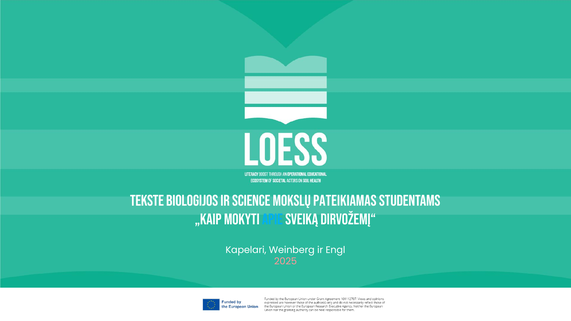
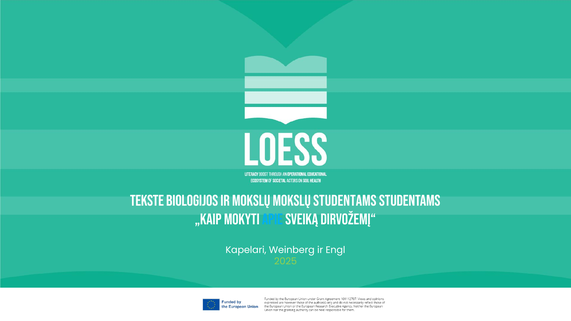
ir science: science -> mokslų (251, 201)
mokslų pateikiamas: pateikiamas -> studentams (345, 201)
2025 colour: pink -> light green (286, 262)
